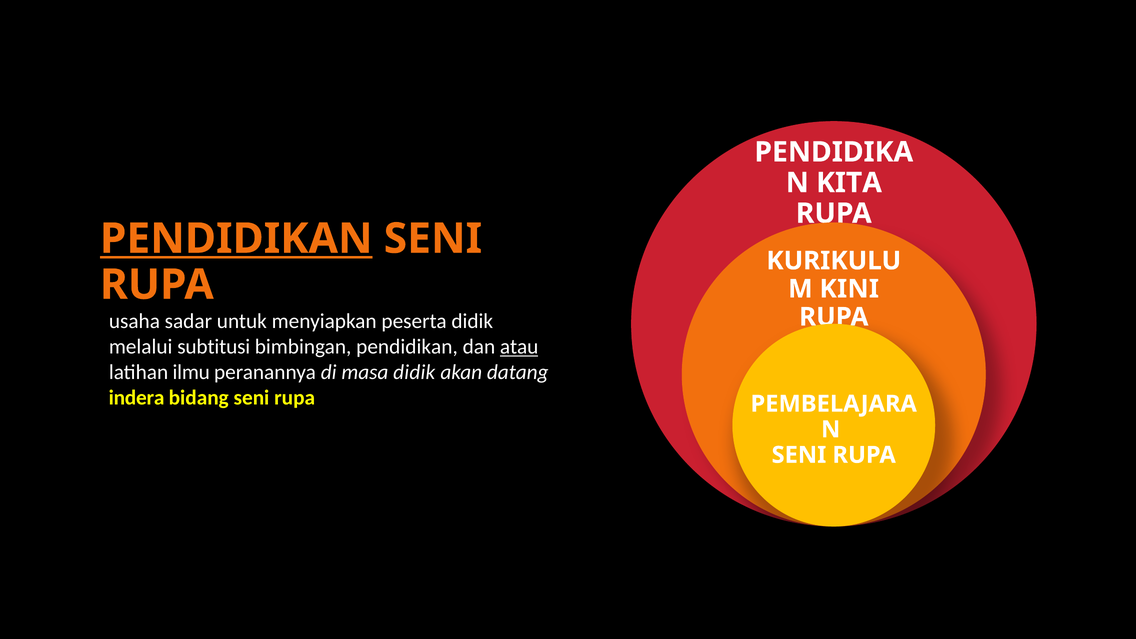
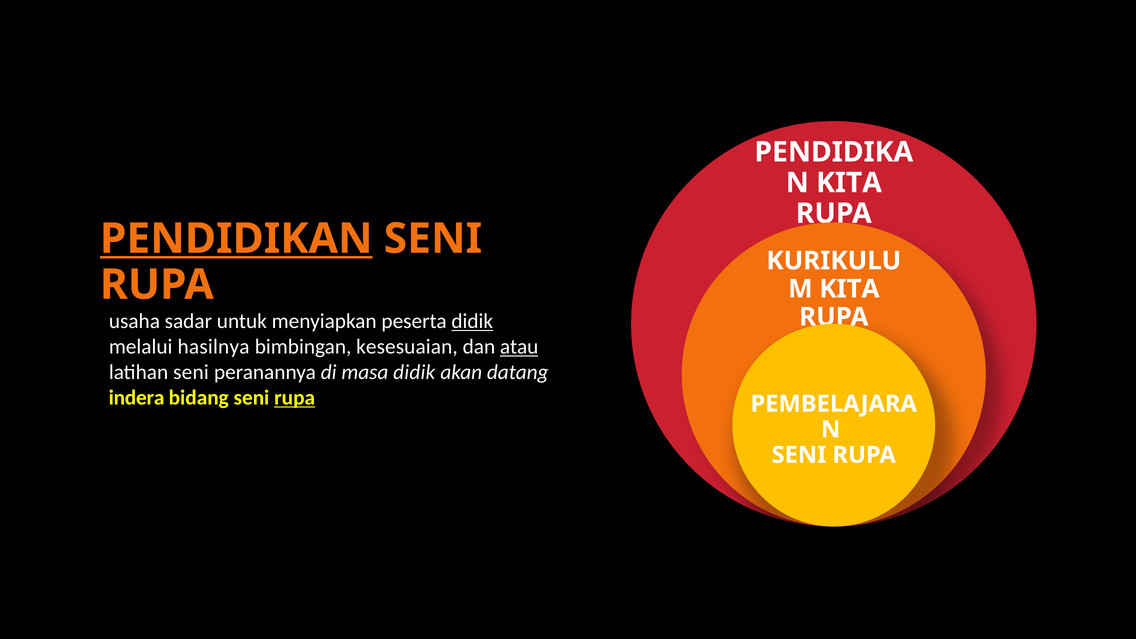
KINI: KINI -> KITA (849, 289)
didik underline: none -> present (472, 321)
subtitusi: subtitusi -> hasilnya (214, 347)
bimbingan pendidikan: pendidikan -> kesesuaian (407, 347)
latihan ilmu: ilmu -> seni (191, 372)
rupa underline: none -> present (295, 398)
